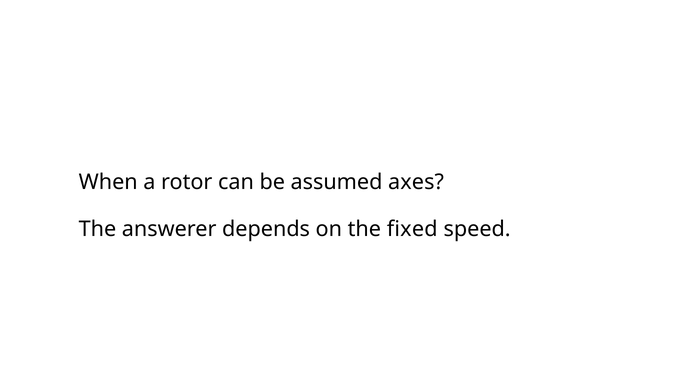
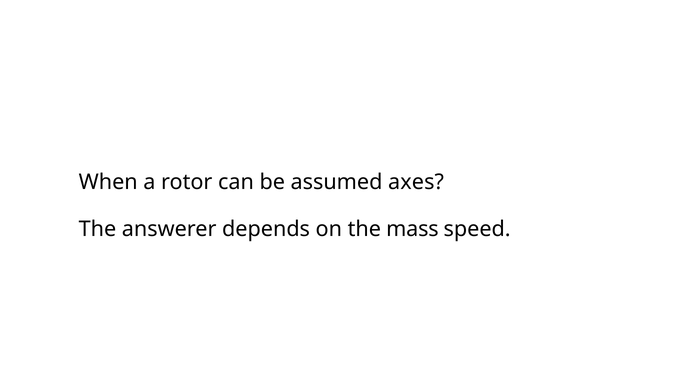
fixed: fixed -> mass (412, 229)
